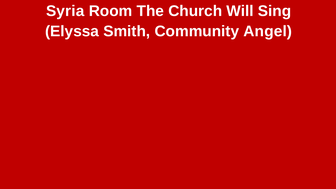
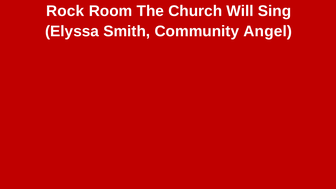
Syria: Syria -> Rock (65, 11)
